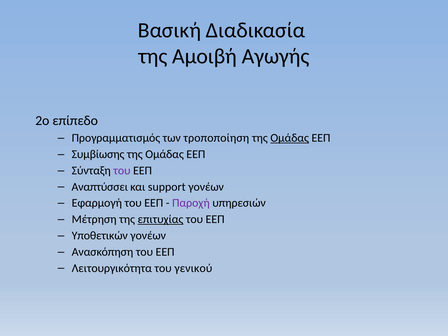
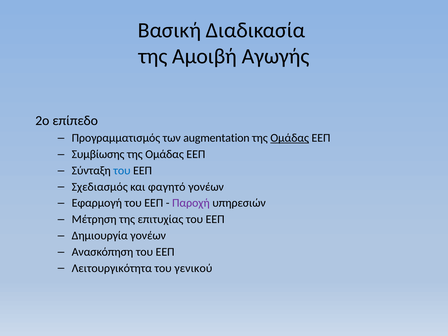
τροποποίηση: τροποποίηση -> augmentation (216, 138)
του colour: purple -> blue (122, 171)
Αναπτύσσει: Αναπτύσσει -> Σχεδιασμός (100, 187)
support: support -> φαγητό (167, 187)
επιτυχίας underline: present -> none (160, 219)
Υποθετικών: Υποθετικών -> Δημιουργία (100, 236)
